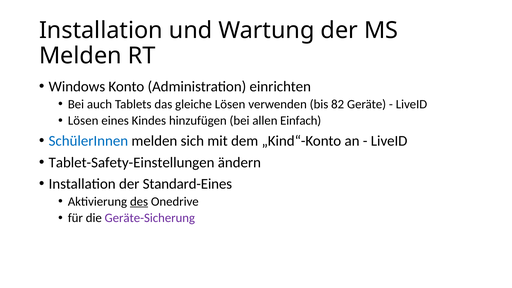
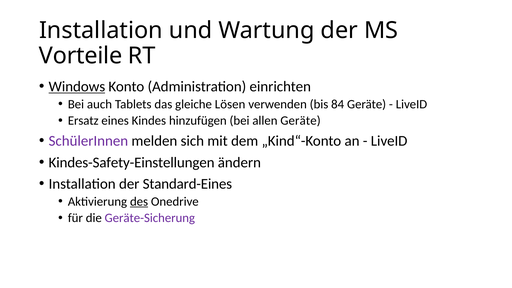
Melden: Melden -> Vorteile (81, 56)
Windows underline: none -> present (77, 87)
82: 82 -> 84 (338, 104)
Lösen: Lösen -> Ersatz (83, 121)
allen Einfach: Einfach -> Geräte (301, 121)
SchülerInnen colour: blue -> purple (88, 141)
Tablet-Safety-Einstellungen: Tablet-Safety-Einstellungen -> Kindes-Safety-Einstellungen (132, 162)
